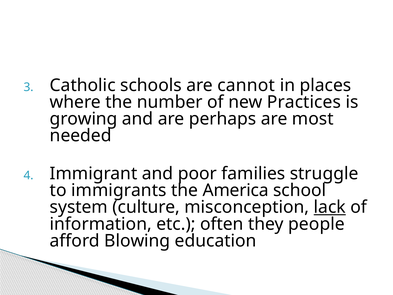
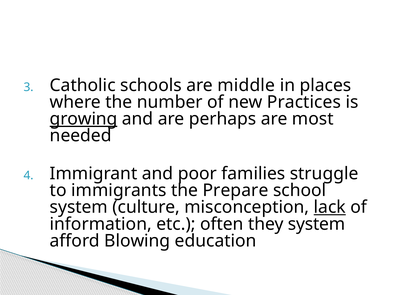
cannot: cannot -> middle (246, 85)
growing underline: none -> present (84, 119)
America: America -> Prepare (235, 190)
they people: people -> system (317, 224)
